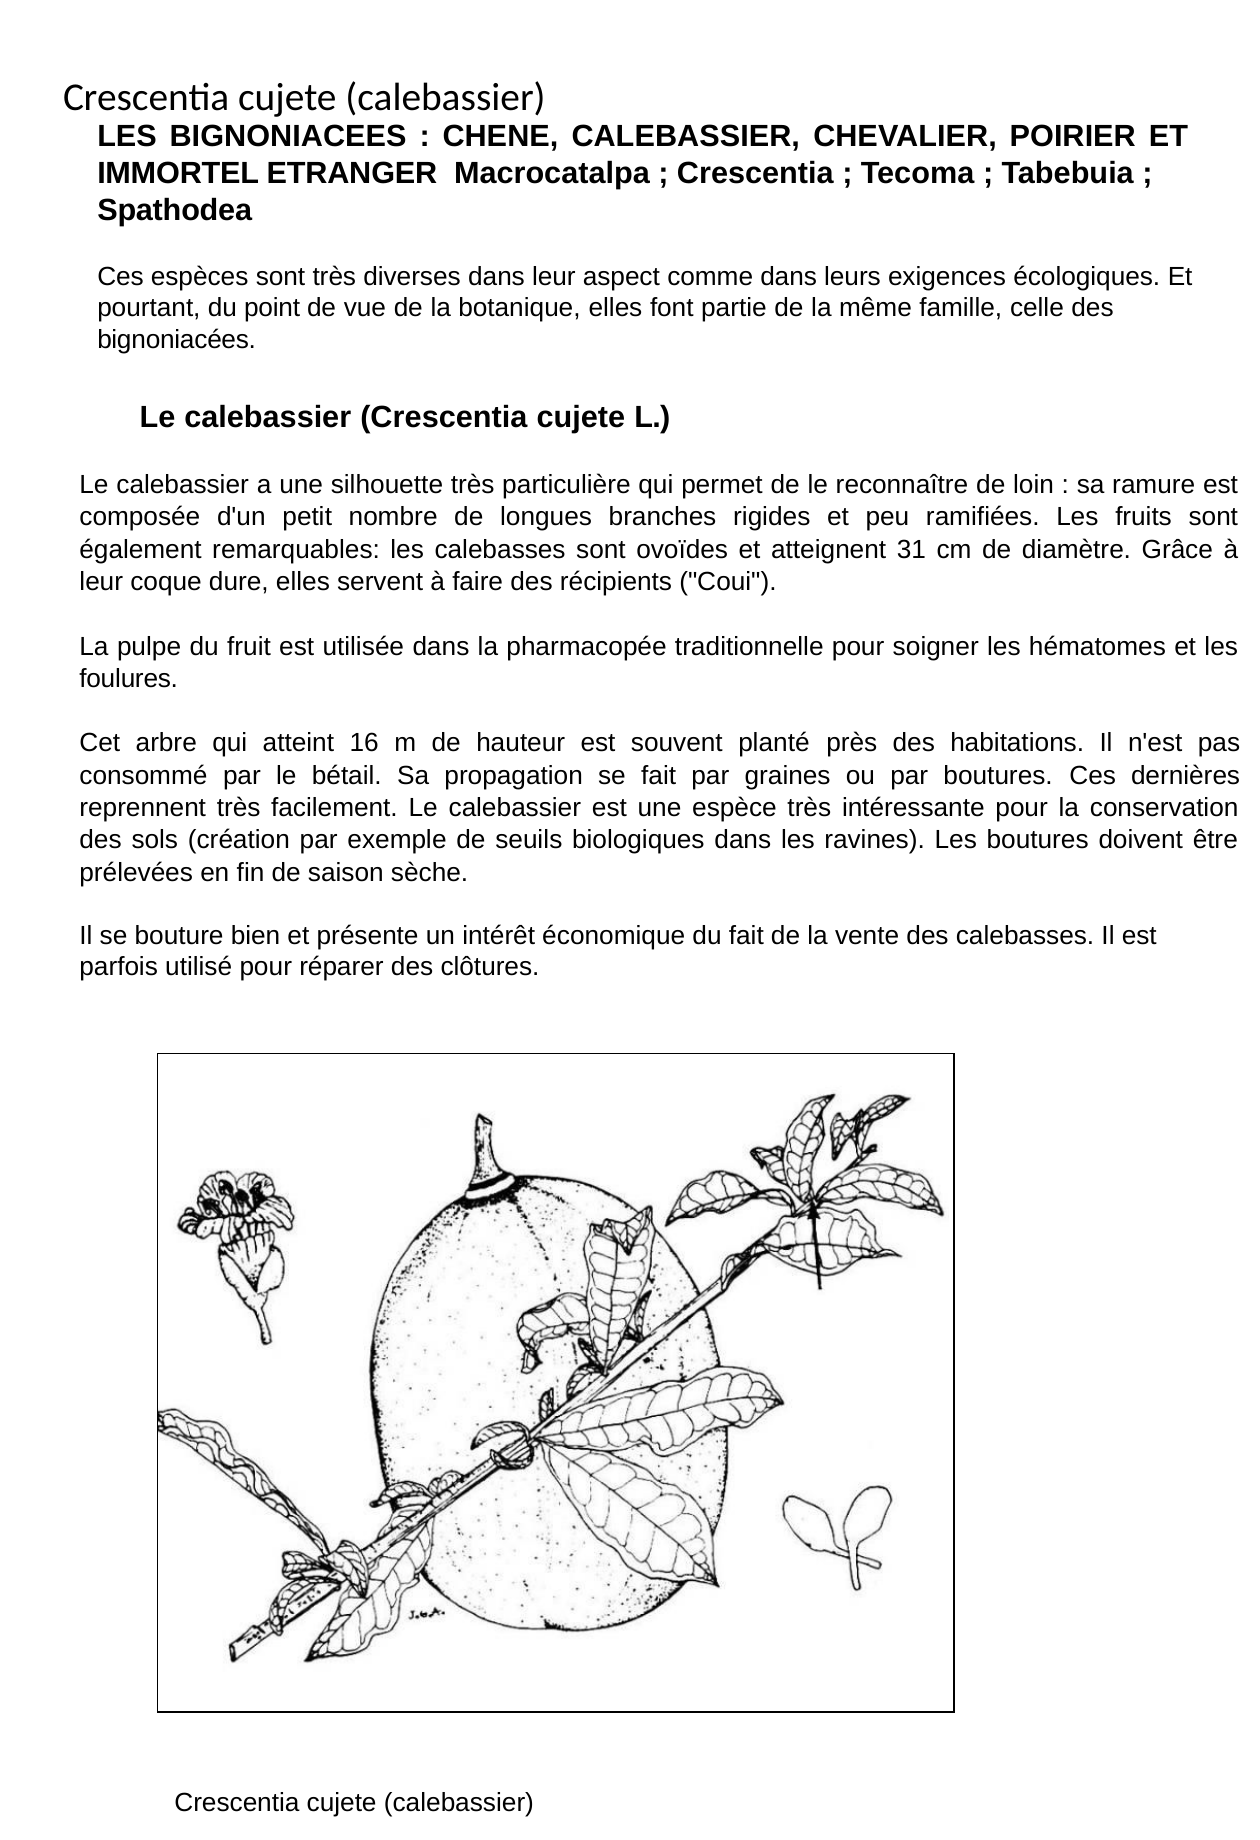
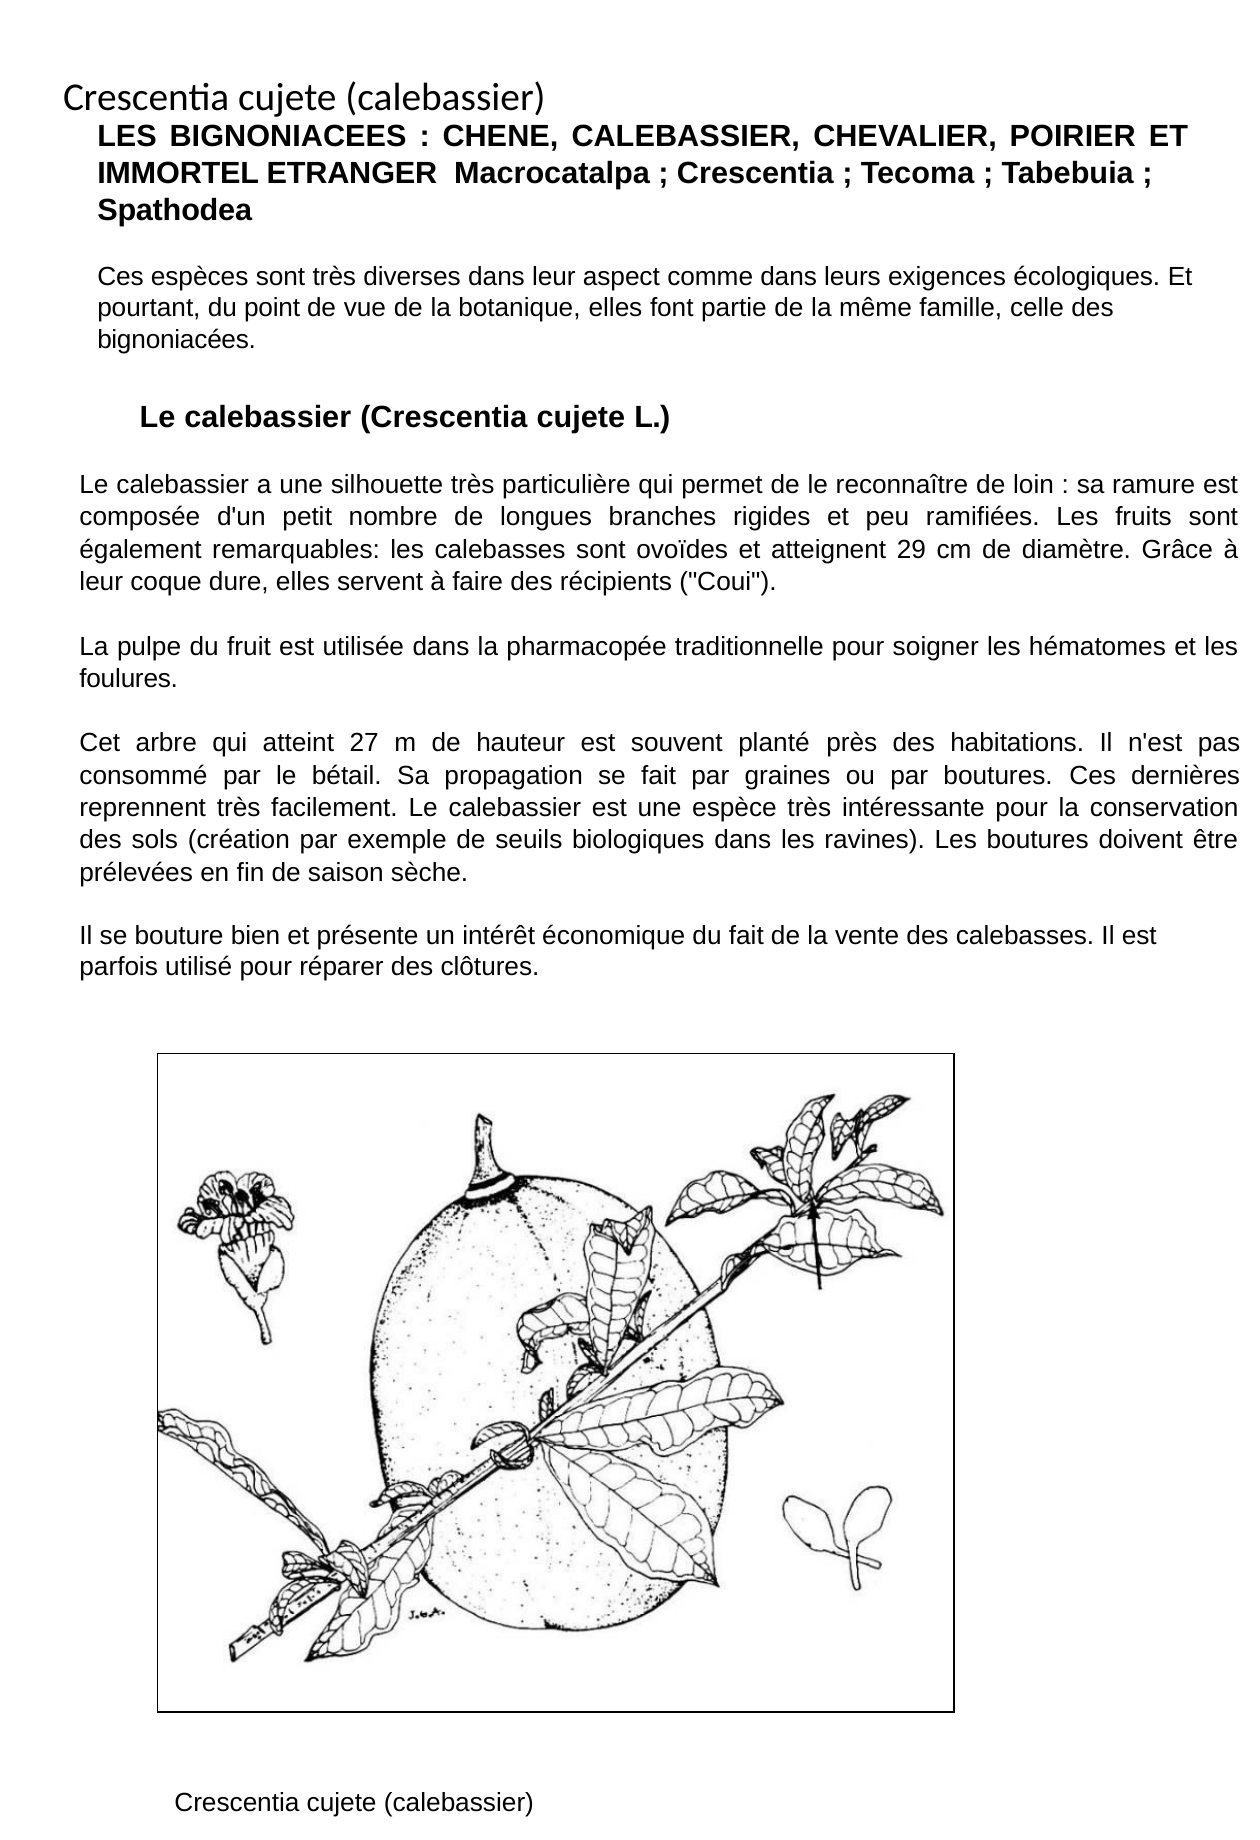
31: 31 -> 29 (911, 550)
16: 16 -> 27 (364, 743)
